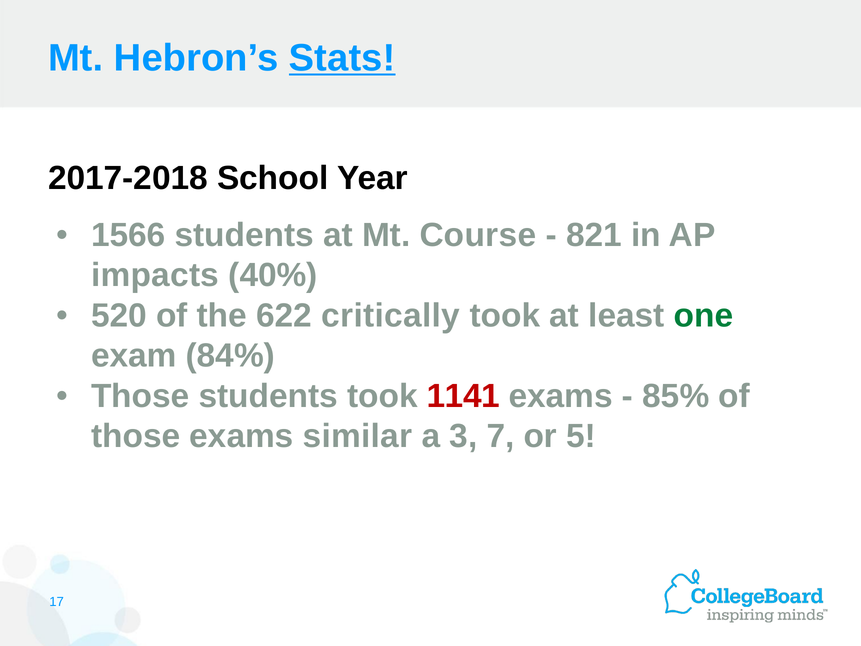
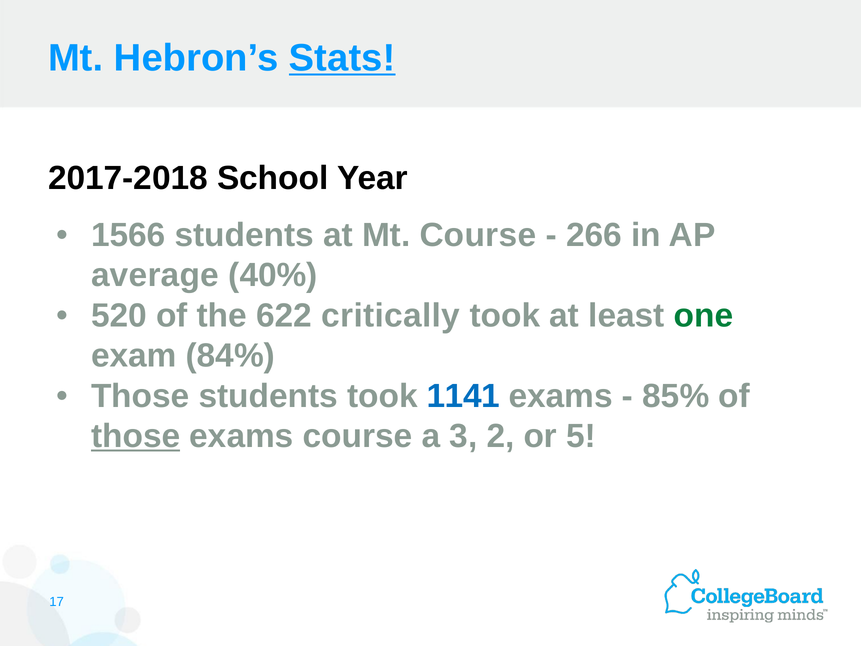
821: 821 -> 266 (594, 235)
impacts: impacts -> average (155, 275)
1141 colour: red -> blue (463, 396)
those underline: none -> present (136, 436)
exams similar: similar -> course (358, 436)
7: 7 -> 2 (500, 436)
